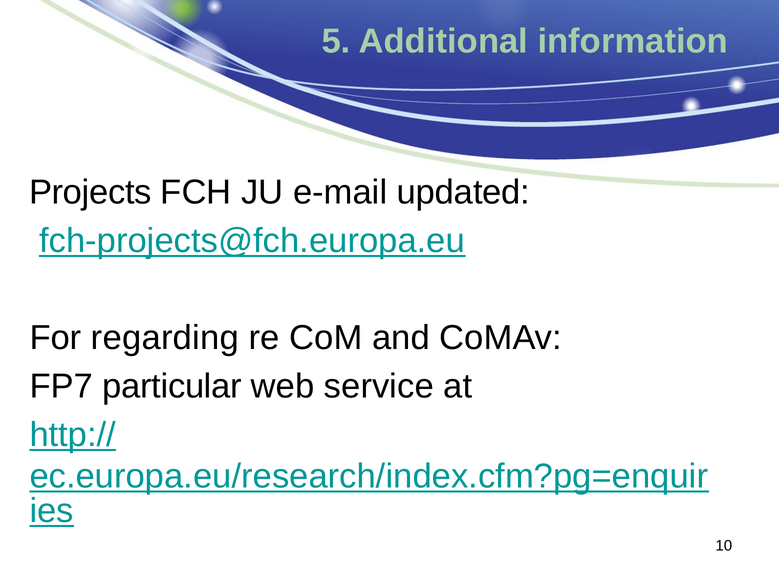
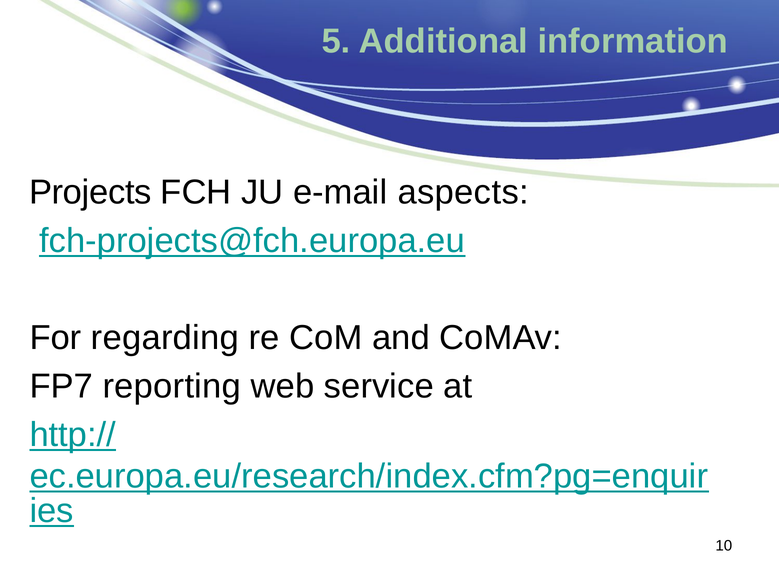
updated: updated -> aspects (463, 192)
particular: particular -> reporting (172, 386)
